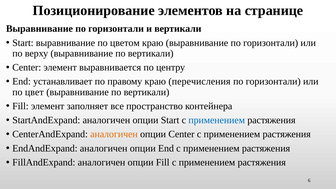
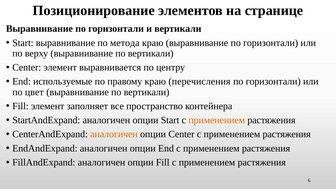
цветом: цветом -> метода (125, 43)
устанавливает: устанавливает -> используемые (63, 81)
применением colour: blue -> orange (217, 120)
